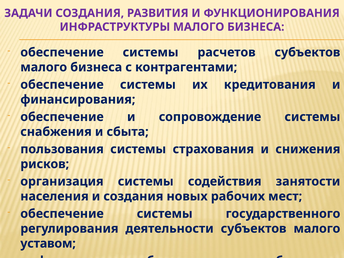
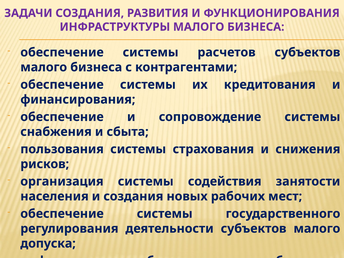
уставом: уставом -> допуска (48, 243)
